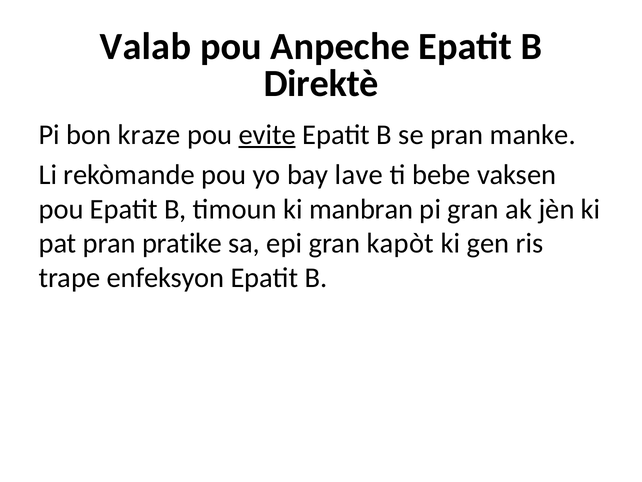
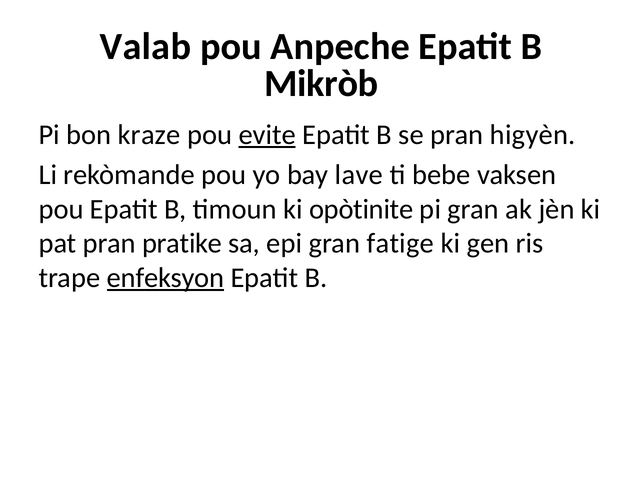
Direktè: Direktè -> Mikròb (321, 84)
manke: manke -> higyèn (533, 135)
manbran: manbran -> opòtinite (361, 209)
kapòt: kapòt -> fatige (400, 243)
enfeksyon underline: none -> present (165, 277)
